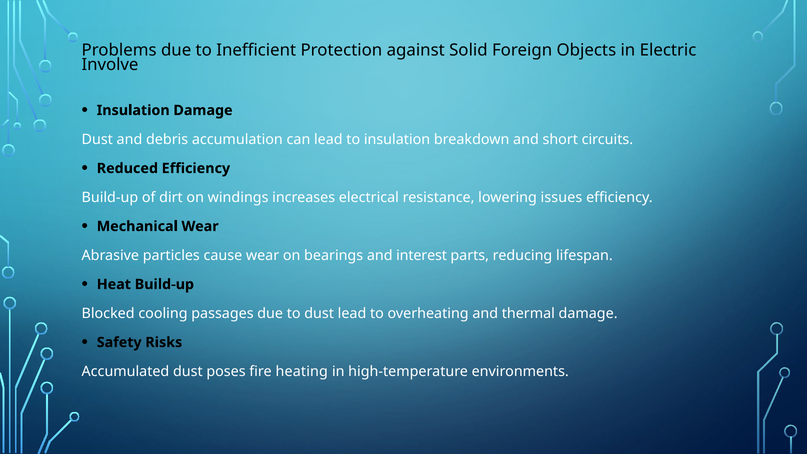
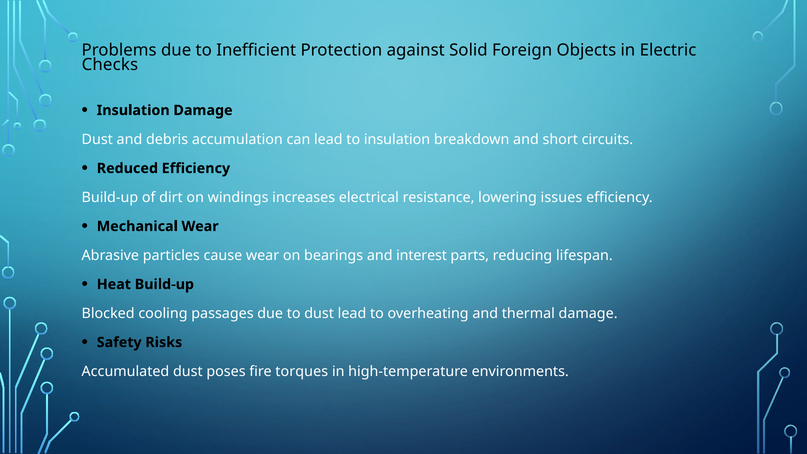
Involve: Involve -> Checks (110, 65)
heating: heating -> torques (302, 371)
